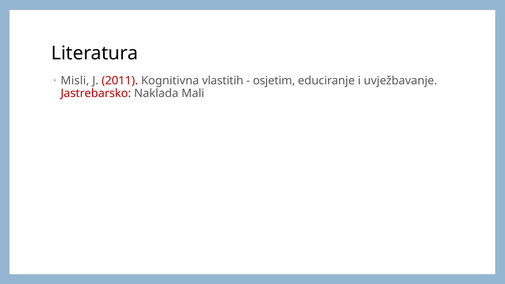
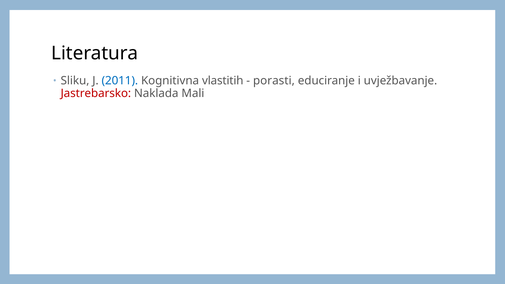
Misli: Misli -> Sliku (75, 81)
2011 colour: red -> blue (120, 81)
osjetim: osjetim -> porasti (274, 81)
